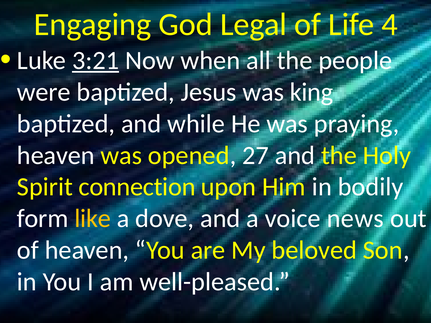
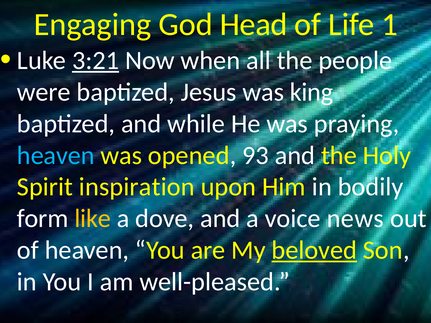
Legal: Legal -> Head (254, 24)
4: 4 -> 1 (390, 24)
heaven colour: white -> light blue (56, 155)
27: 27 -> 93 (256, 155)
connection: connection -> inspiration (137, 187)
beloved underline: none -> present (314, 250)
